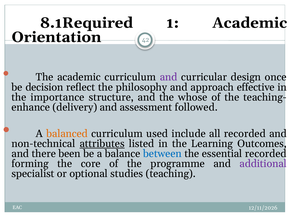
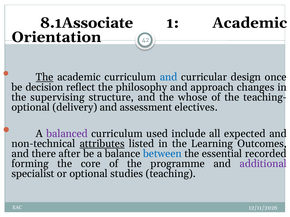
8.1Required: 8.1Required -> 8.1Associate (87, 23)
The underline: none -> present (45, 77)
and colour: purple -> blue (169, 77)
effective: effective -> changes (256, 87)
importance: importance -> supervising (57, 97)
enhance: enhance -> optional (31, 107)
followed: followed -> electives (196, 107)
balanced colour: orange -> purple (67, 134)
all recorded: recorded -> expected (245, 134)
been: been -> after (70, 154)
